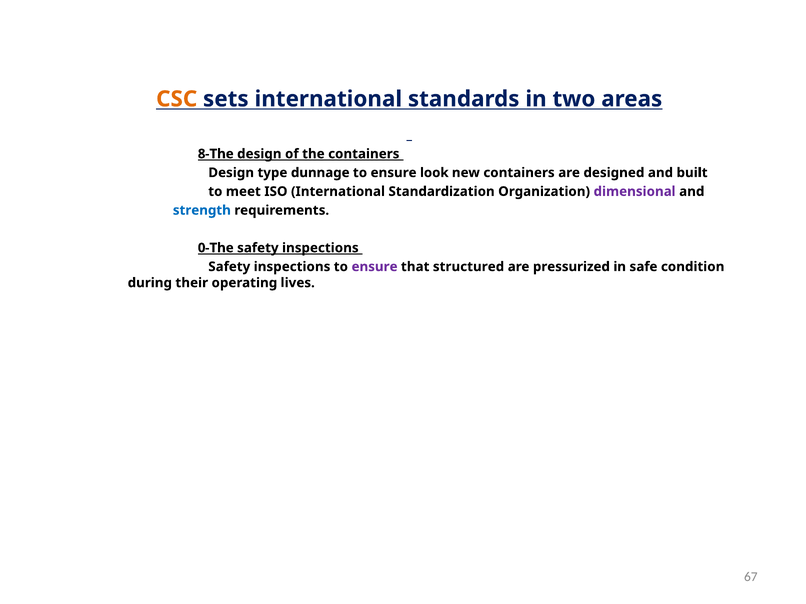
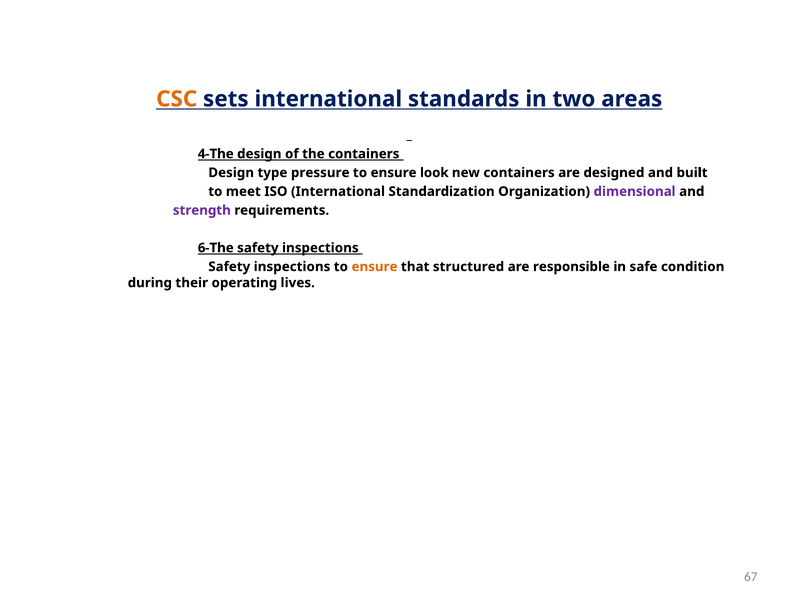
8-The: 8-The -> 4-The (216, 154)
dunnage: dunnage -> pressure (320, 173)
strength colour: blue -> purple (202, 210)
0-The: 0-The -> 6-The (216, 248)
ensure colour: purple -> orange (375, 267)
pressurized: pressurized -> responsible (571, 267)
